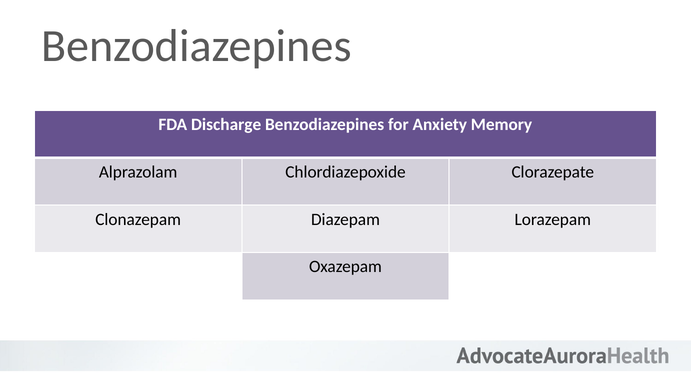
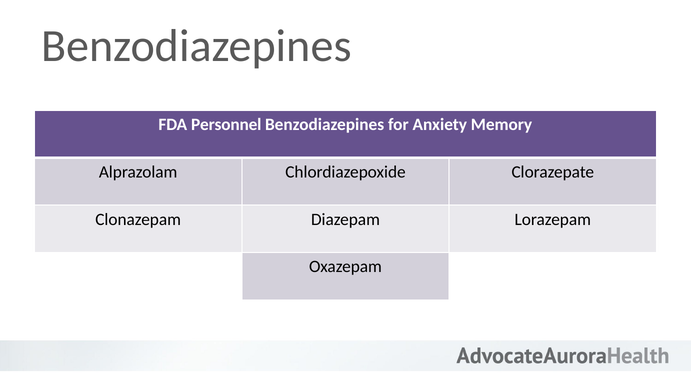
Discharge: Discharge -> Personnel (226, 124)
